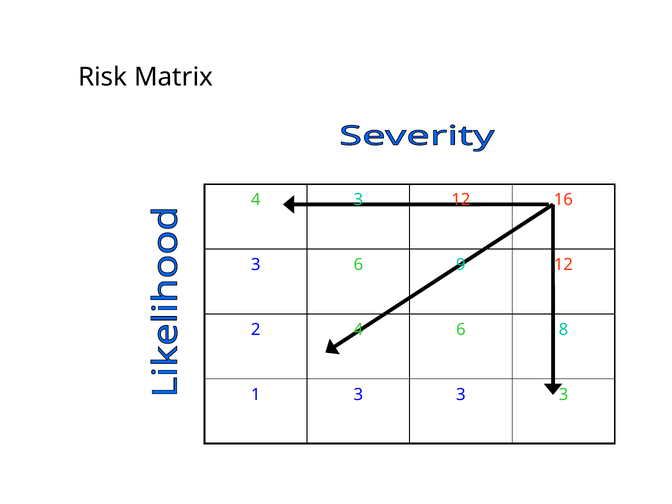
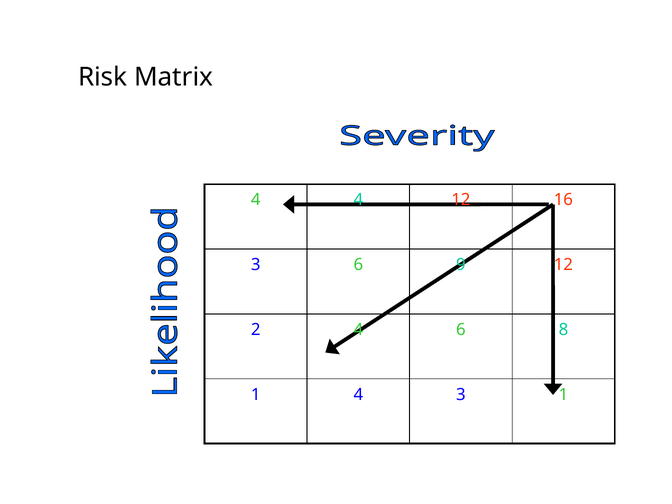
4 3: 3 -> 4 (358, 200)
1 3: 3 -> 4 (358, 394)
3: 3 -> 1 (563, 394)
